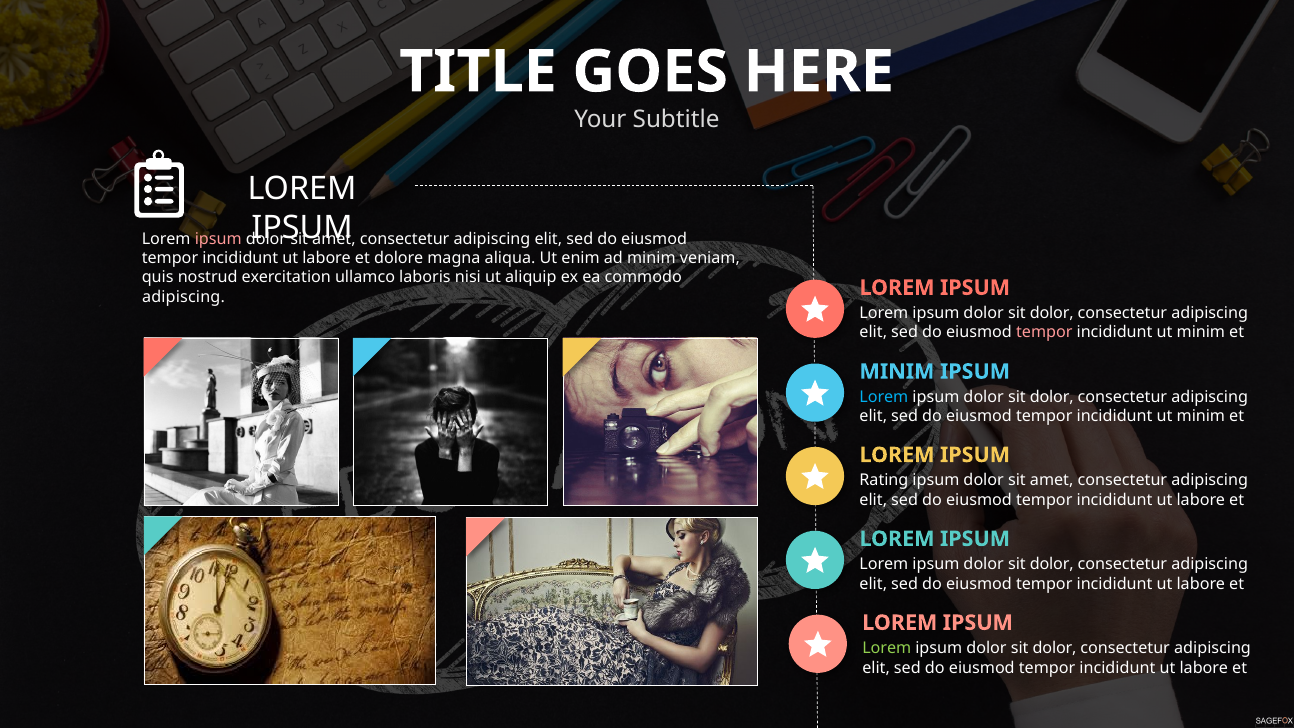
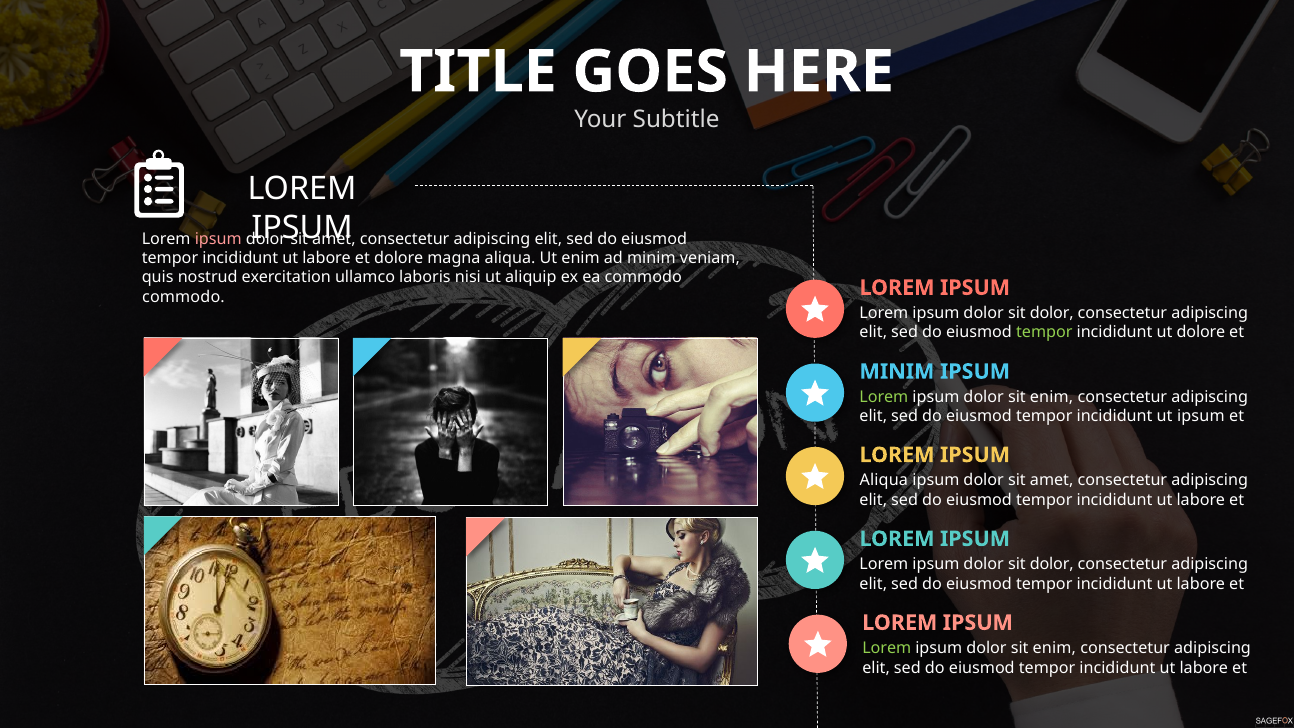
adipiscing: adipiscing -> commodo (183, 297)
tempor colour: pink -> light green (1044, 333)
minim: minim -> dolore (1201, 333)
Lorem colour: light blue -> light green (884, 397)
dolor: dolor -> enim (1052, 397)
minim: minim -> ipsum (1201, 416)
Rating: Rating -> Aliqua (884, 480)
dolor: dolor -> enim (1054, 648)
